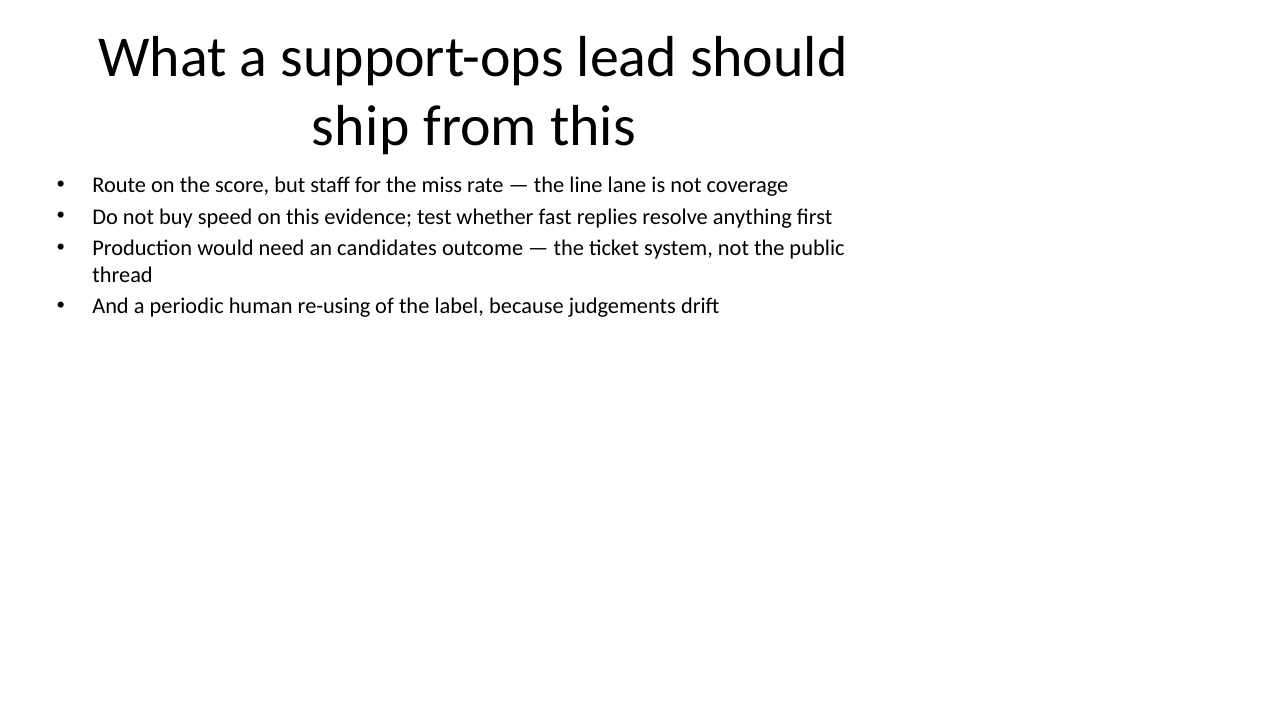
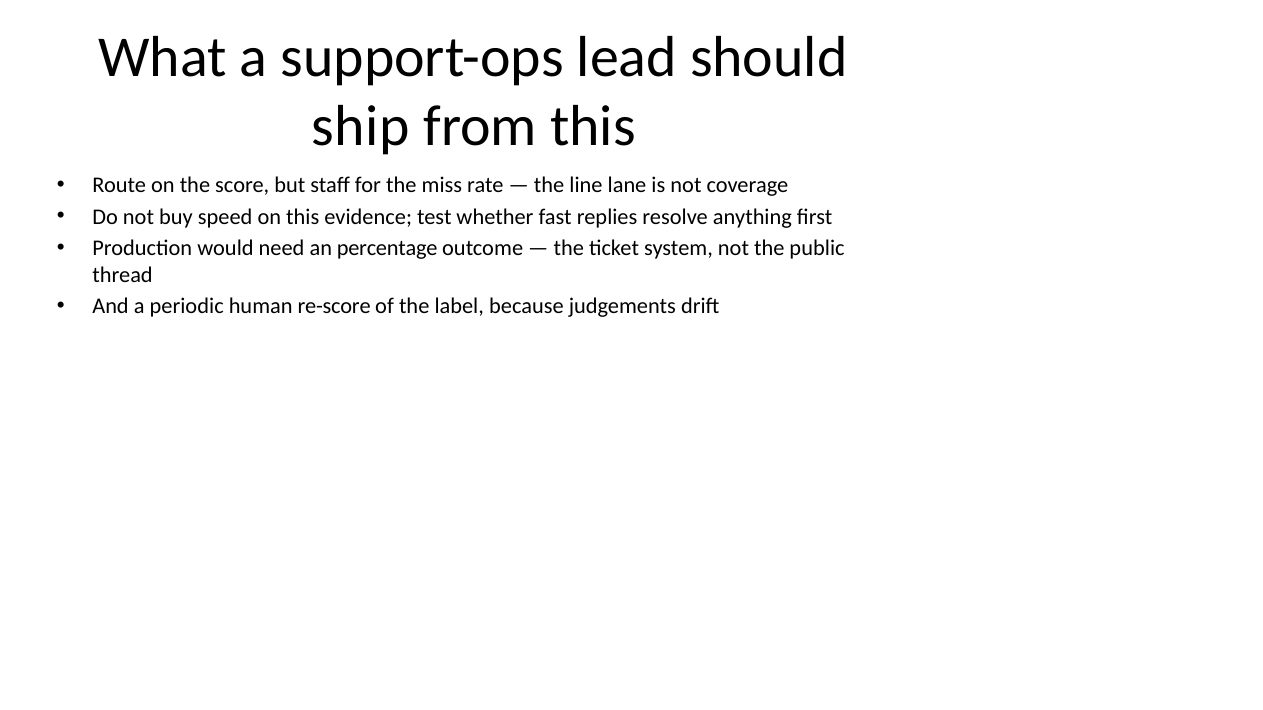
candidates: candidates -> percentage (387, 248)
re-using: re-using -> re-score (334, 306)
